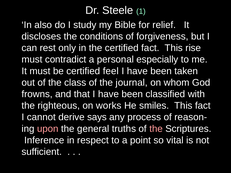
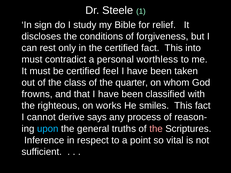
also: also -> sign (43, 25)
rise: rise -> into (193, 48)
especially: especially -> worthless (157, 60)
journal: journal -> quarter (132, 83)
upon colour: pink -> light blue (48, 129)
